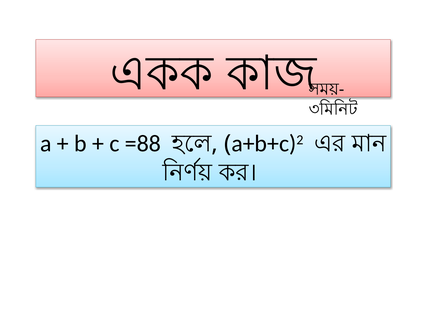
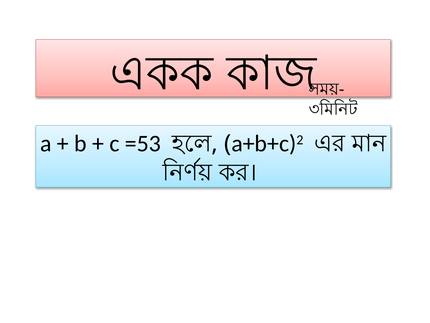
=88: =88 -> =53 (143, 144)
